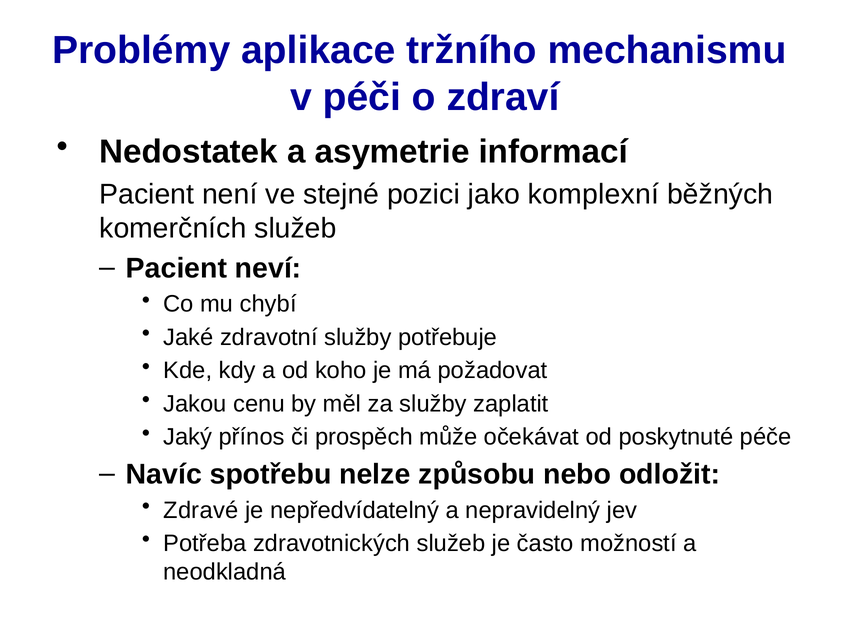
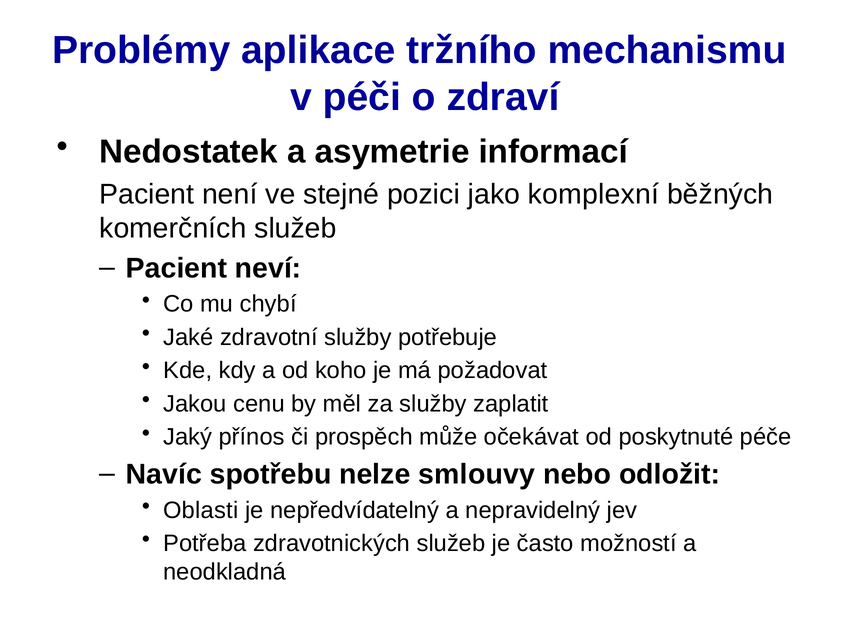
způsobu: způsobu -> smlouvy (477, 474)
Zdravé: Zdravé -> Oblasti (201, 510)
